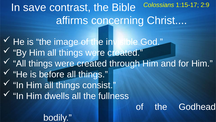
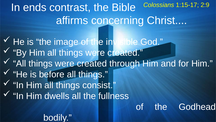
save: save -> ends (35, 7)
